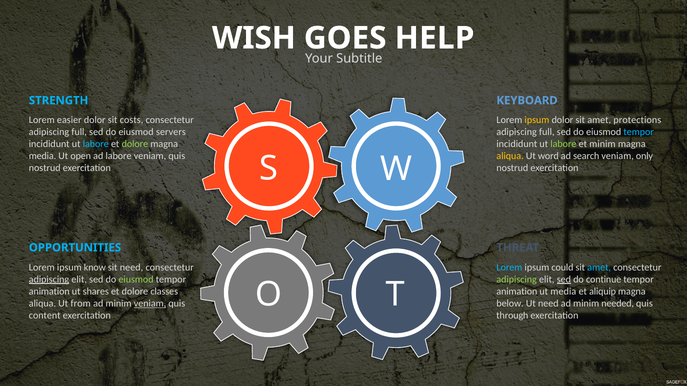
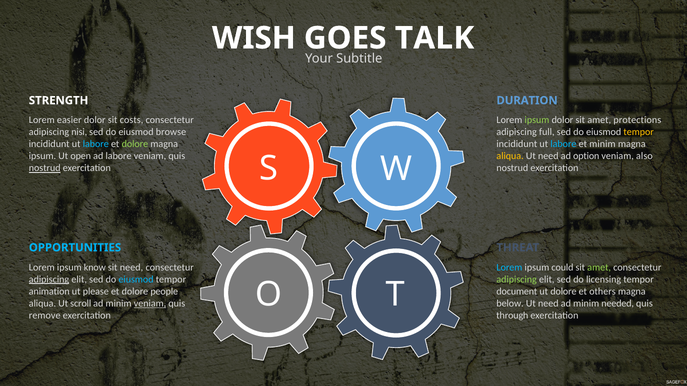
HELP: HELP -> TALK (435, 38)
STRENGTH colour: light blue -> white (59, 101)
KEYBOARD: KEYBOARD -> DURATION (527, 101)
ipsum colour: yellow -> light green (537, 120)
full: full -> nisi (79, 132)
servers: servers -> browse (171, 132)
tempor colour: light blue -> yellow (639, 132)
labore colour: light green -> light blue (563, 144)
media: media -> ipsum (42, 156)
word: word -> need (548, 156)
search: search -> option (586, 156)
only: only -> also (644, 156)
nostrud underline: none -> present (45, 168)
amet colour: light blue -> light green (599, 268)
eiusmod colour: light green -> light blue (136, 280)
sed underline: present -> none (564, 280)
continue: continue -> licensing (604, 280)
shares: shares -> please (96, 292)
classes: classes -> people (164, 292)
animation: animation -> document (517, 292)
ut media: media -> dolore (563, 292)
aliquip: aliquip -> others (603, 292)
from: from -> scroll (81, 304)
content: content -> remove (45, 316)
